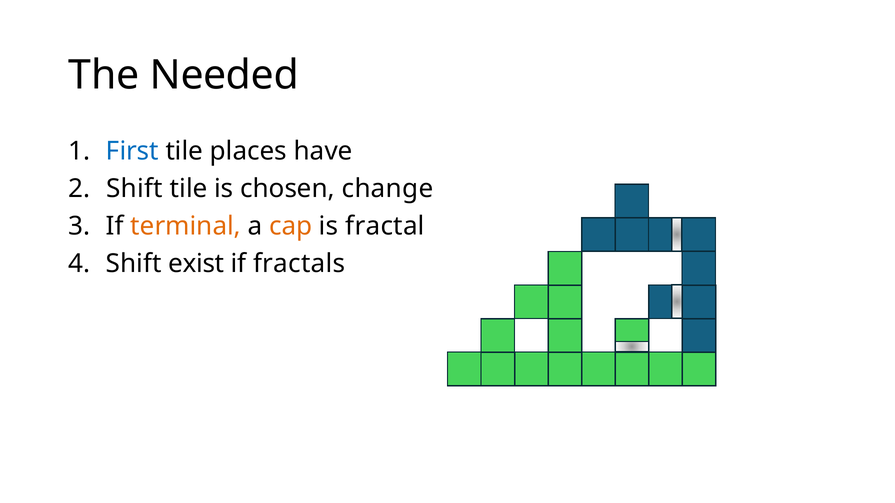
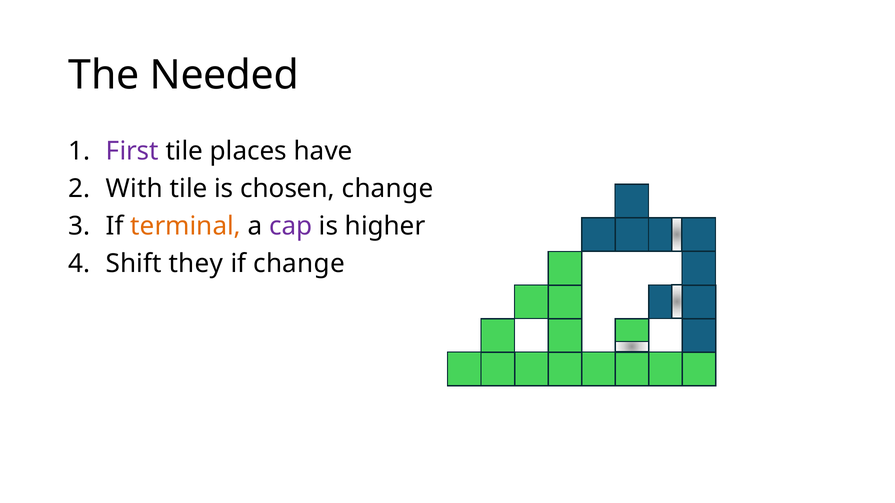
First colour: blue -> purple (132, 151)
Shift: Shift -> With (135, 189)
cap colour: orange -> purple (291, 226)
fractal: fractal -> higher (385, 226)
exist: exist -> they (196, 264)
if fractals: fractals -> change (299, 264)
